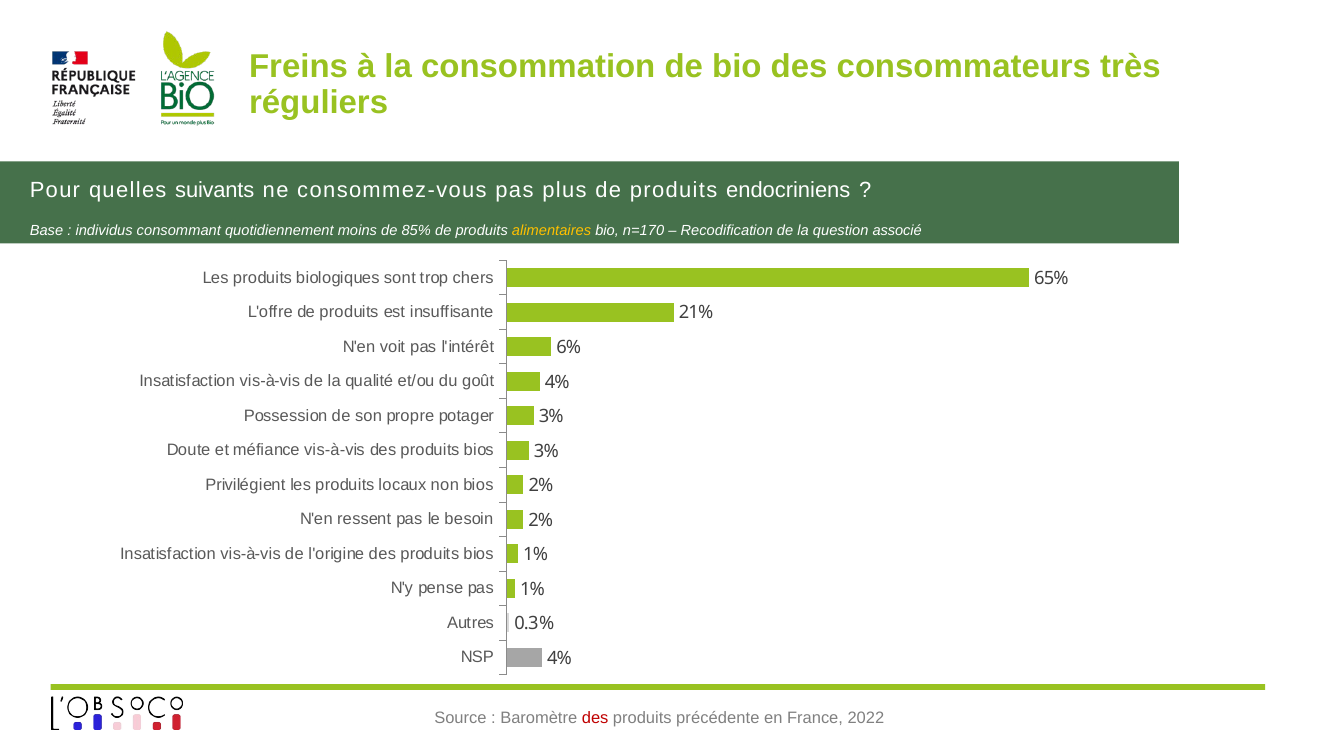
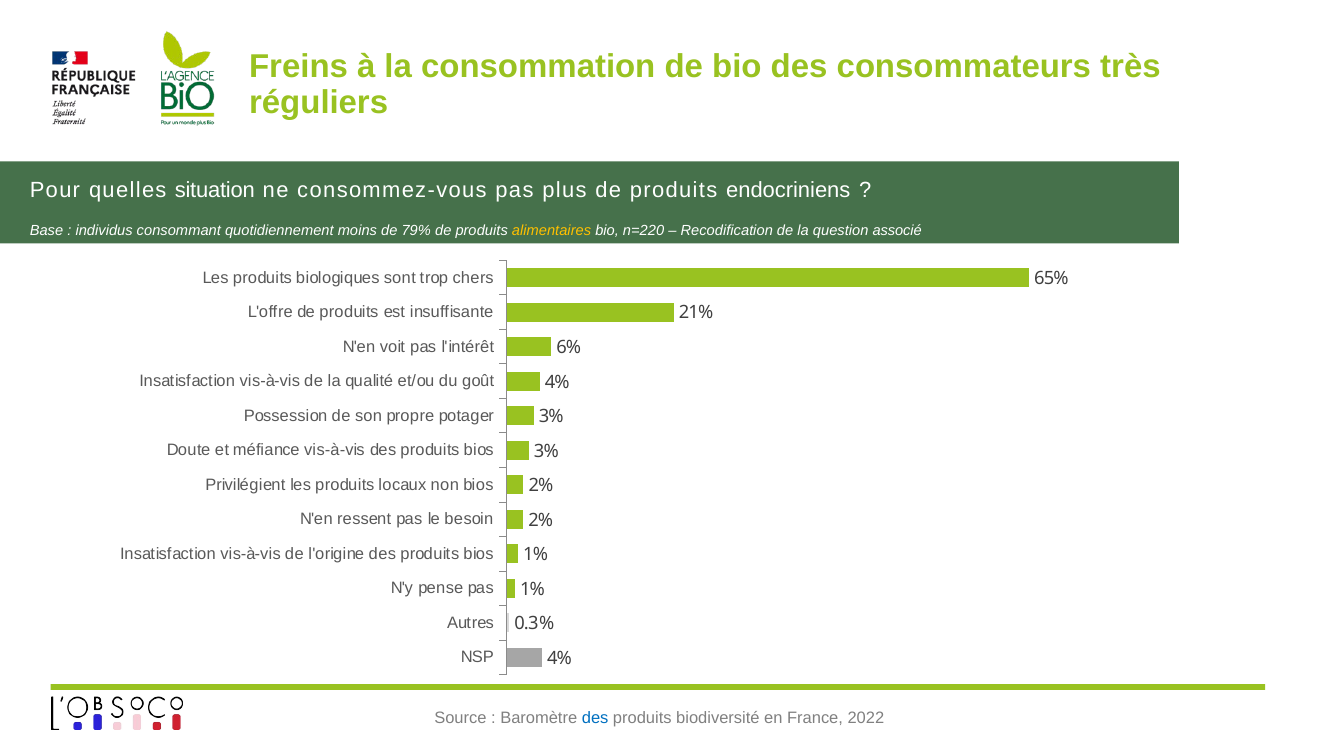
suivants: suivants -> situation (215, 190)
85%: 85% -> 79% (416, 230)
n=170: n=170 -> n=220 (644, 230)
des colour: red -> blue (595, 718)
précédente: précédente -> biodiversité (718, 718)
